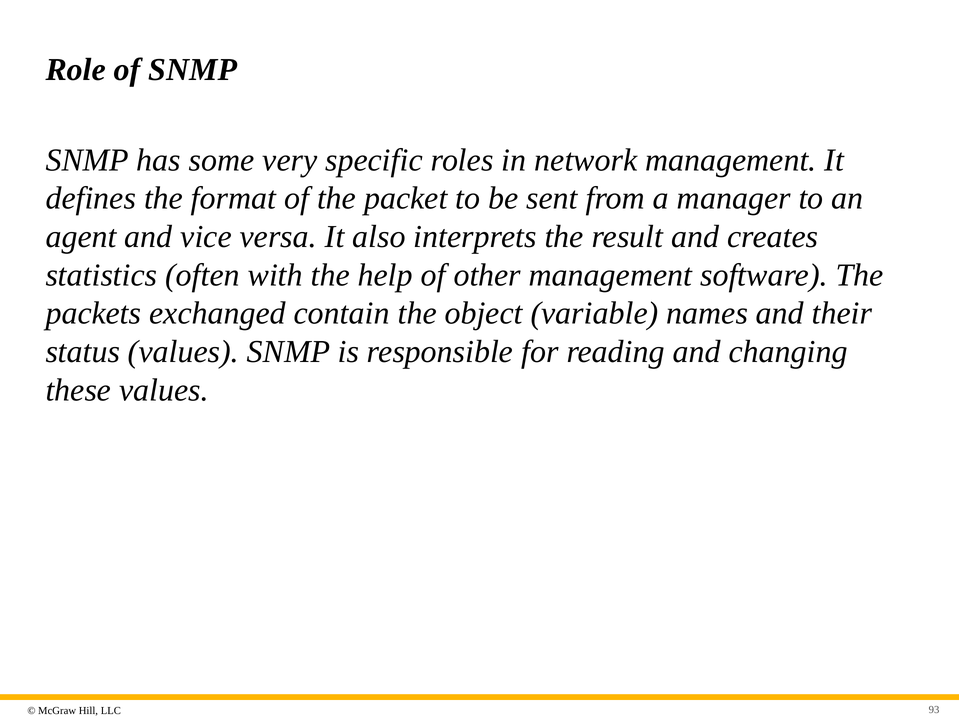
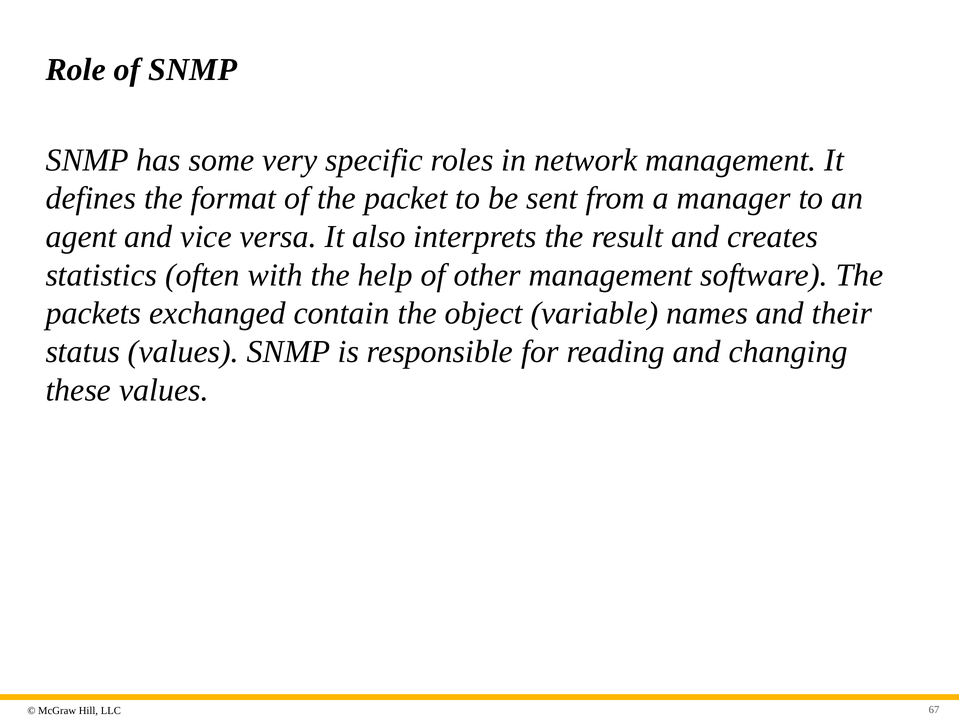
93: 93 -> 67 (934, 710)
